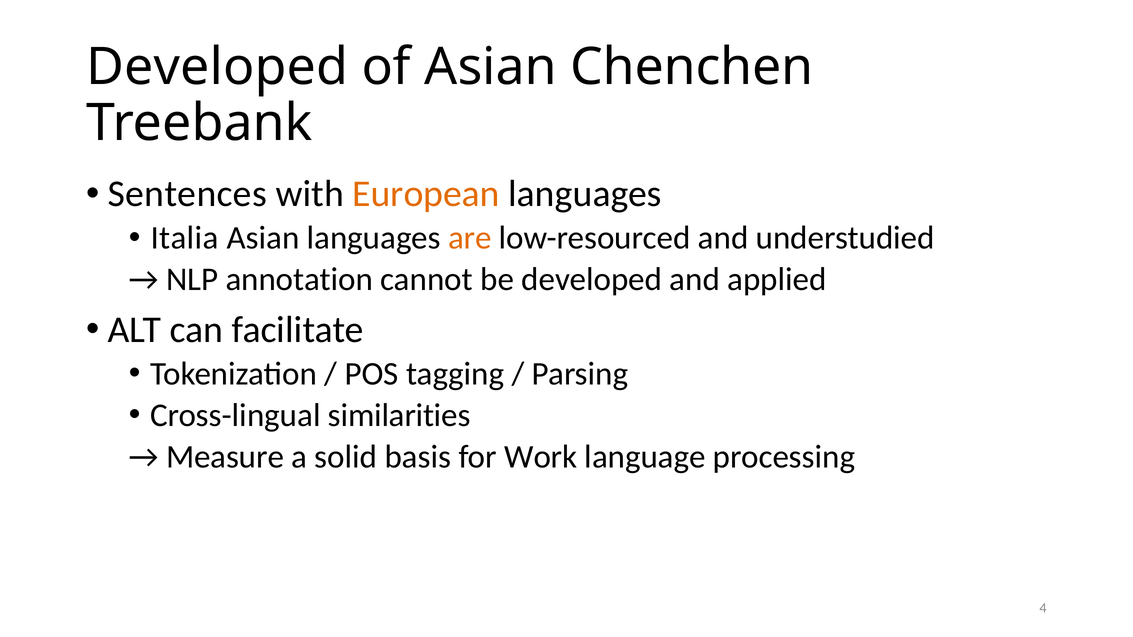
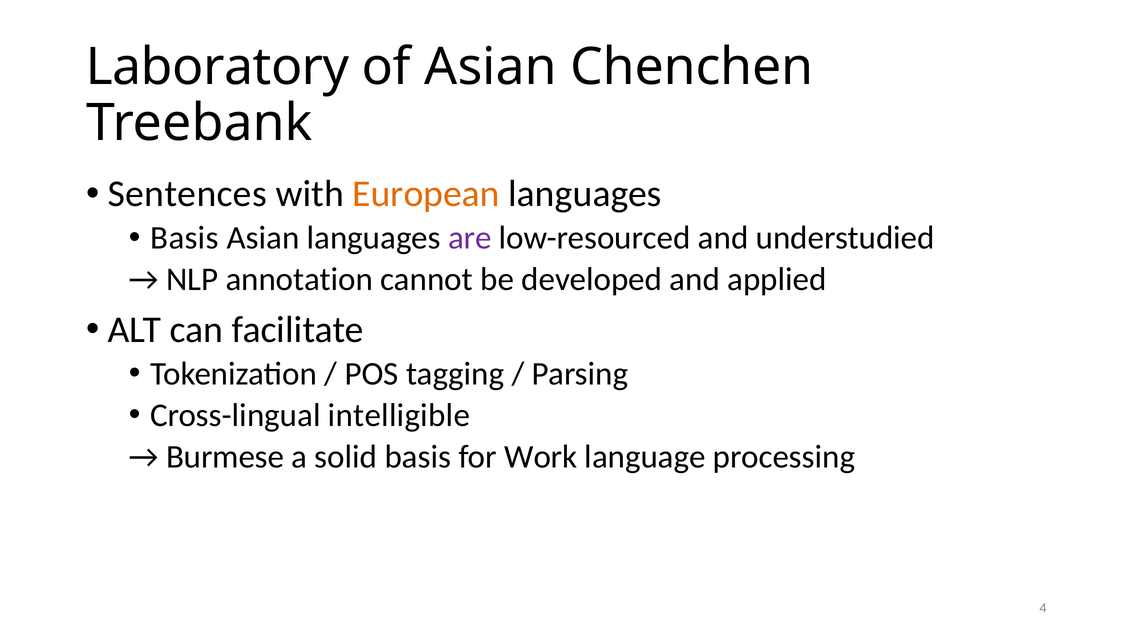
Developed: Developed -> Laboratory (217, 67)
Italia: Italia -> Basis (185, 238)
are colour: orange -> purple (470, 238)
similarities: similarities -> intelligible (399, 415)
Measure: Measure -> Burmese (225, 457)
